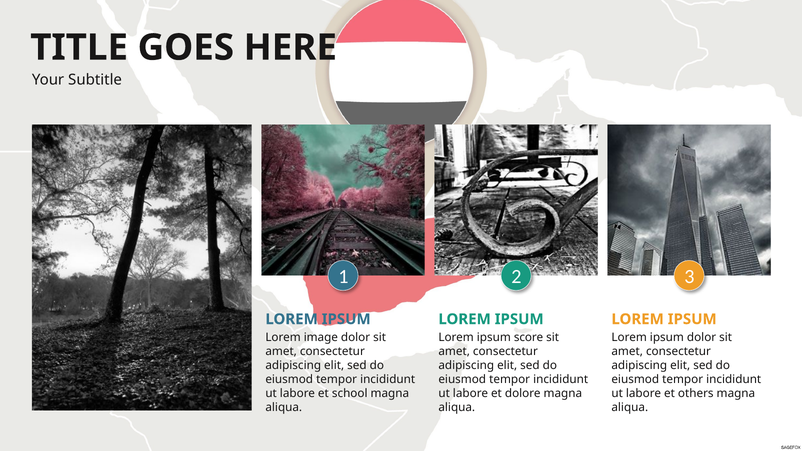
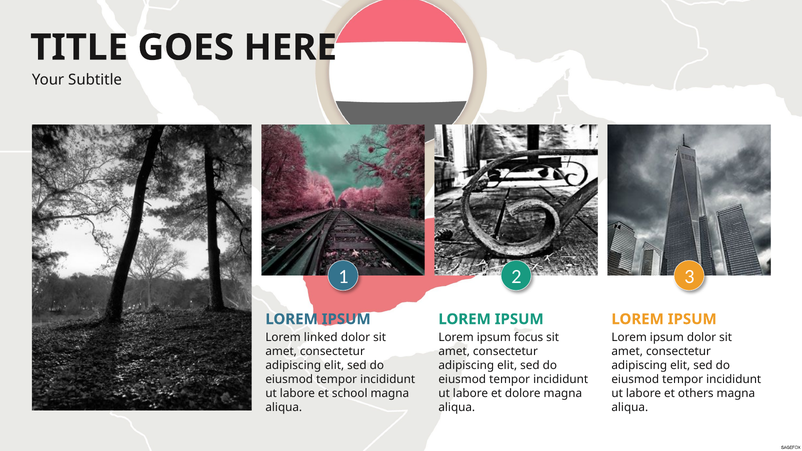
image: image -> linked (321, 337)
score: score -> focus (529, 337)
